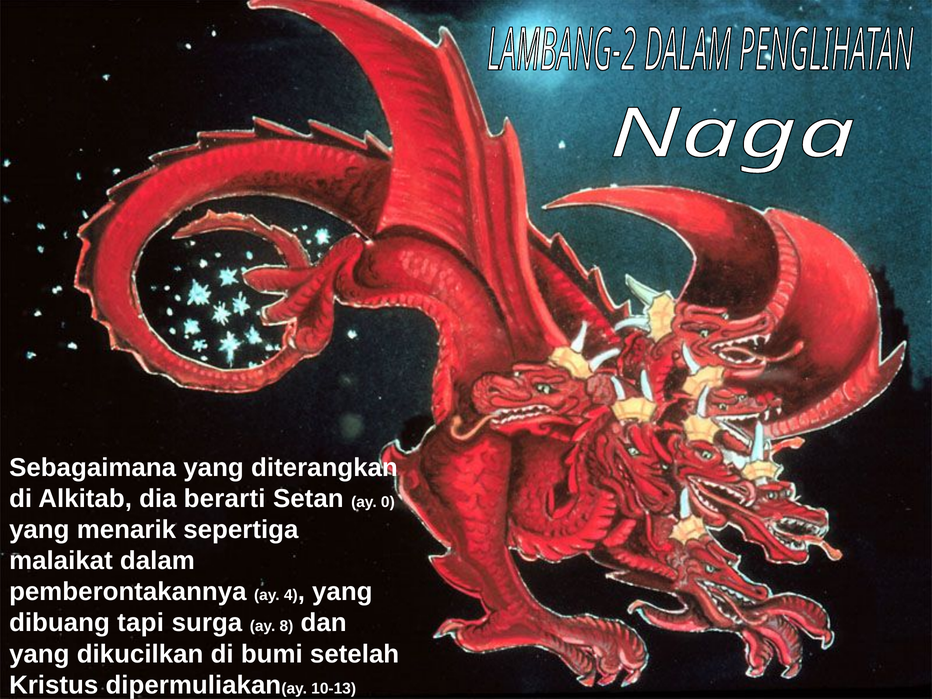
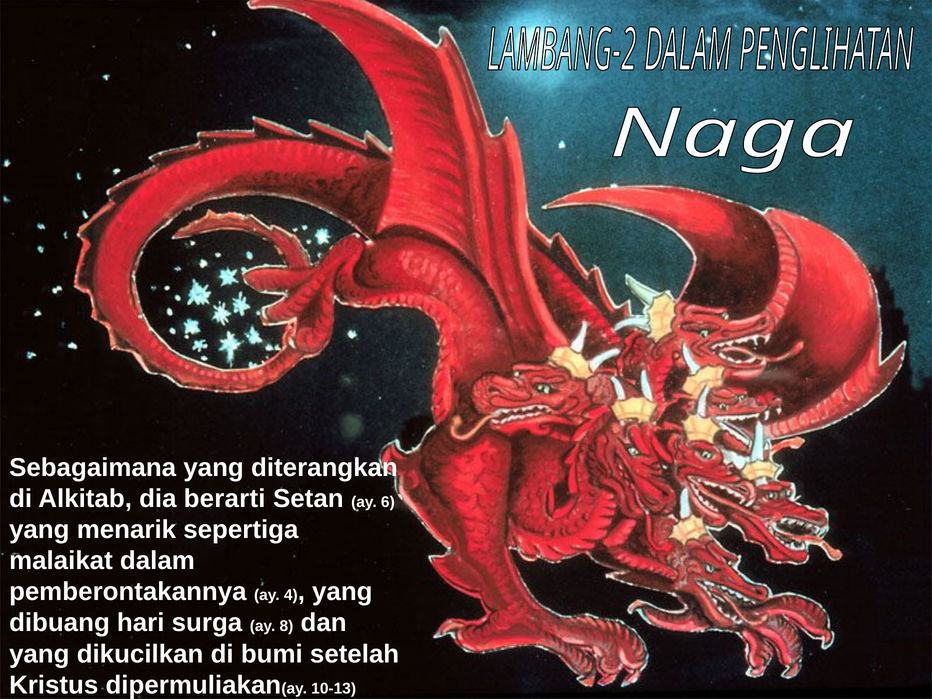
0: 0 -> 6 (388, 502)
tapi: tapi -> hari (141, 623)
